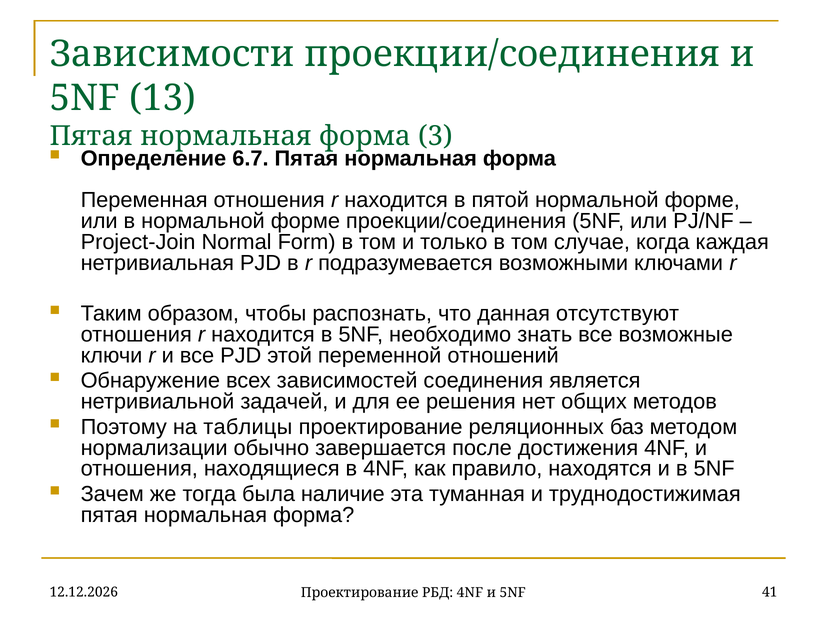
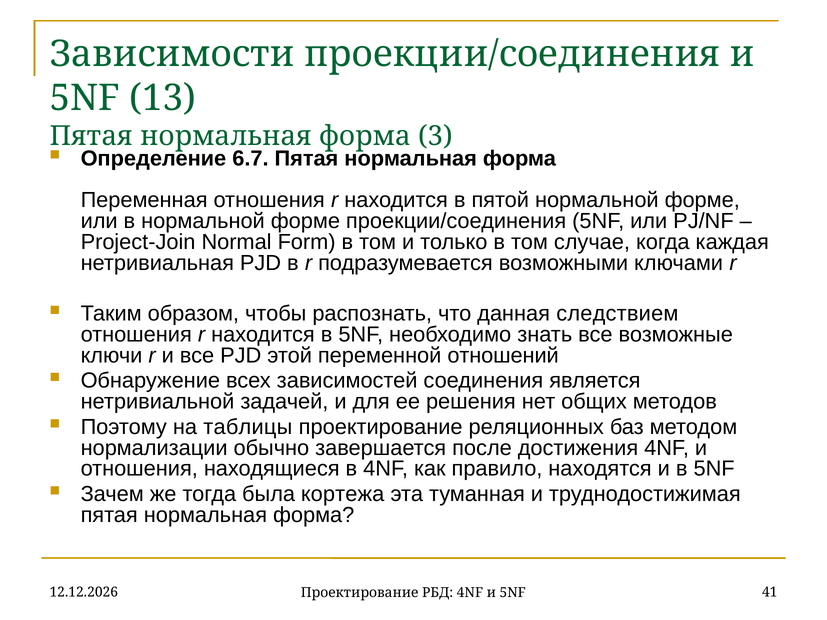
отсутствуют: отсутствуют -> следствием (617, 314)
наличие: наличие -> кортежа (343, 494)
